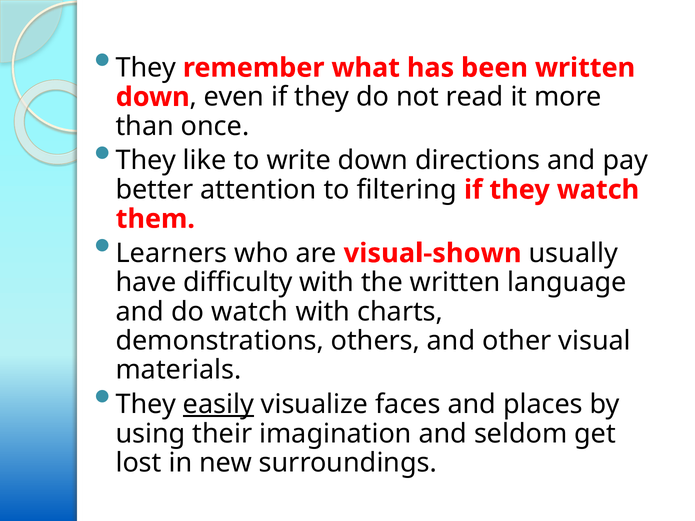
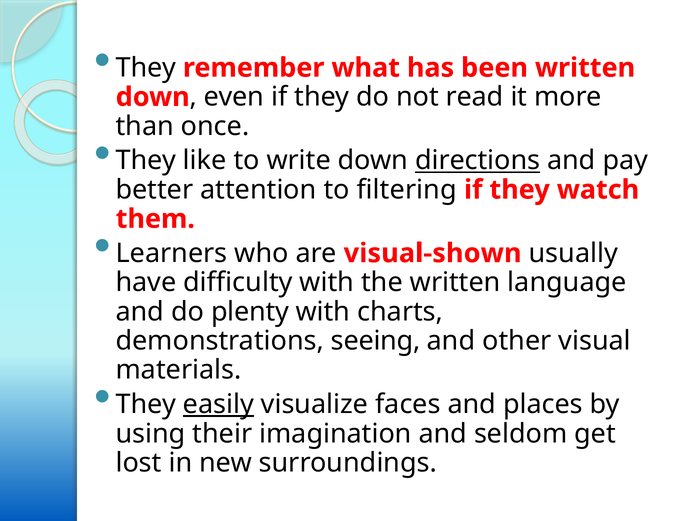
directions underline: none -> present (478, 161)
do watch: watch -> plenty (250, 312)
others: others -> seeing (376, 341)
